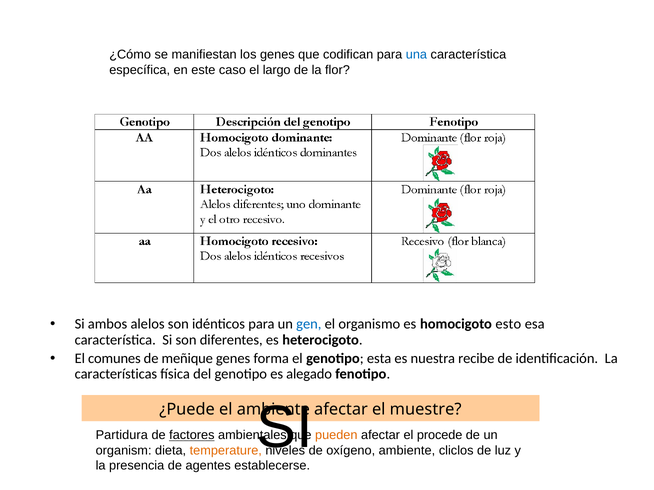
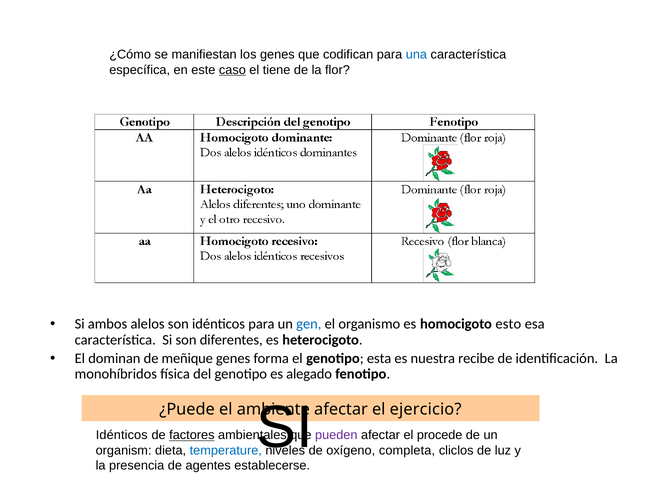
caso underline: none -> present (232, 70)
largo: largo -> tiene (277, 70)
comunes: comunes -> dominan (114, 359)
características: características -> monohíbridos (116, 374)
muestre: muestre -> ejercicio (426, 410)
Partidura: Partidura -> Idénticos (122, 436)
pueden colour: orange -> purple (336, 436)
temperature colour: orange -> blue (226, 451)
oxígeno ambiente: ambiente -> completa (407, 451)
